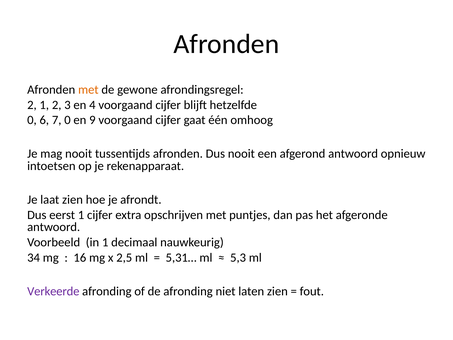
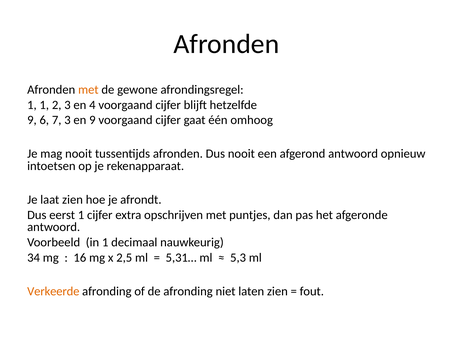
2: 2 -> 1 (32, 105)
0: 0 -> 9 (32, 120)
7 0: 0 -> 3 (67, 120)
Verkeerde colour: purple -> orange (53, 291)
